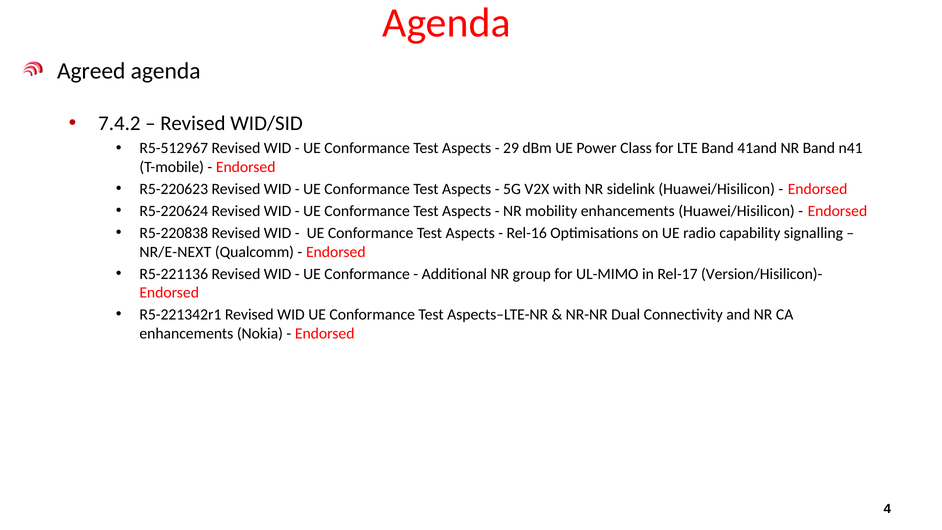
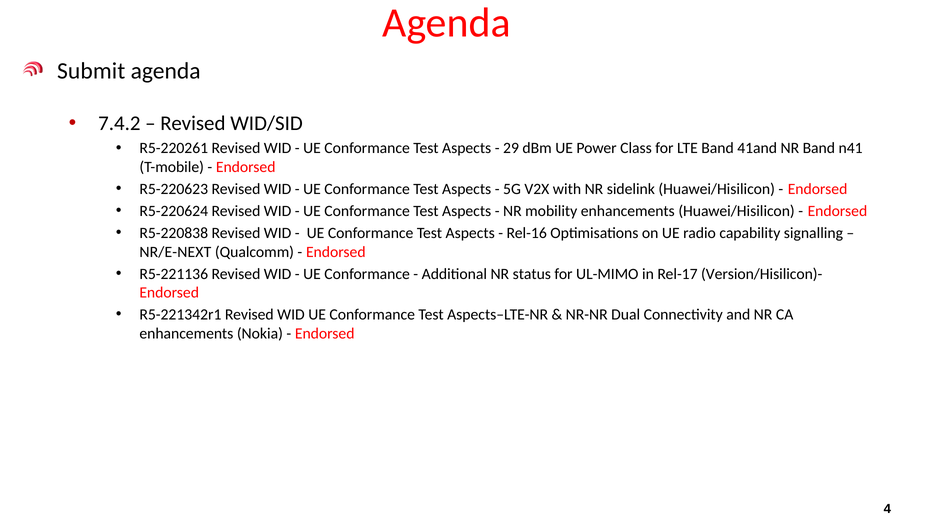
Agreed: Agreed -> Submit (91, 71)
R5-512967: R5-512967 -> R5-220261 (174, 148)
group: group -> status (532, 274)
